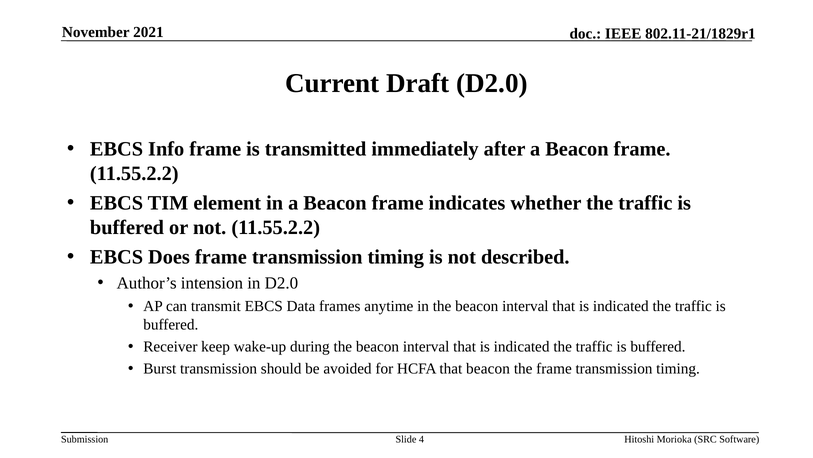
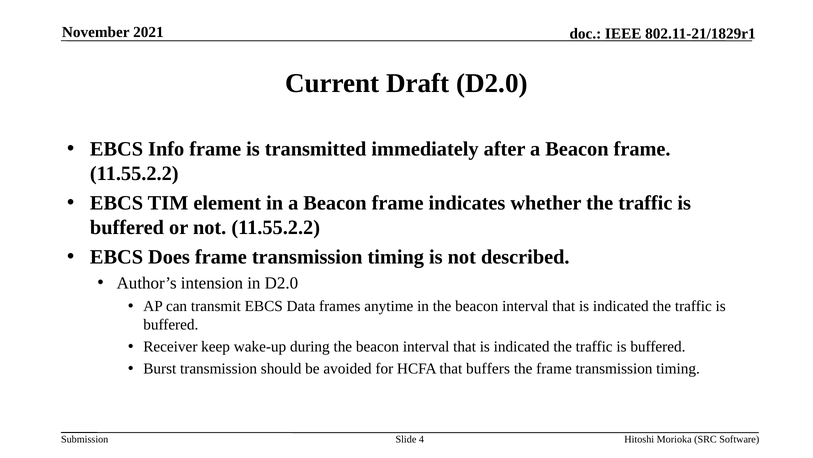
that beacon: beacon -> buffers (488, 368)
